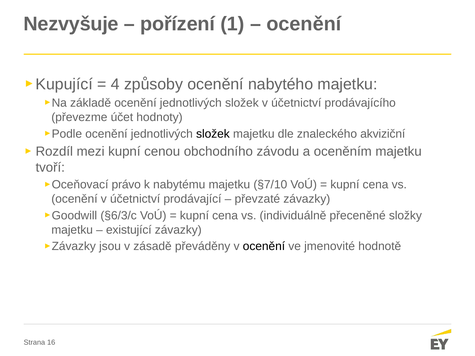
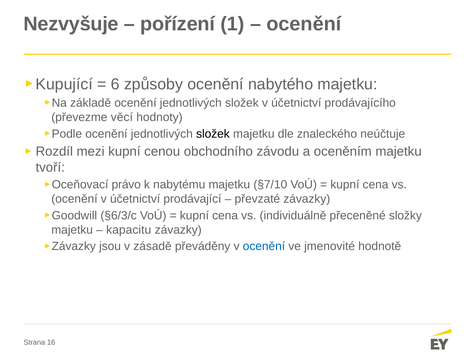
4: 4 -> 6 (115, 84)
účet: účet -> věcí (122, 117)
akviziční: akviziční -> neúčtuje (383, 134)
existující: existující -> kapacitu (129, 230)
ocenění colour: black -> blue (264, 247)
